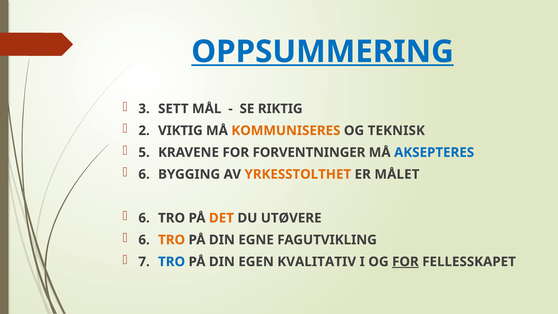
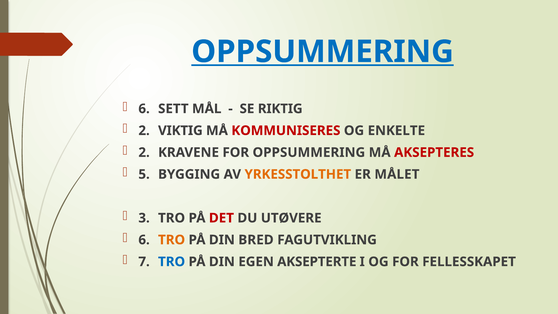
3: 3 -> 6 (144, 109)
KOMMUNISERES colour: orange -> red (286, 131)
TEKNISK: TEKNISK -> ENKELTE (396, 131)
5: 5 -> 2 (144, 152)
FOR FORVENTNINGER: FORVENTNINGER -> OPPSUMMERING (309, 152)
AKSEPTERES colour: blue -> red (434, 152)
6: 6 -> 5 (144, 174)
6: 6 -> 3 (144, 218)
DET colour: orange -> red (221, 218)
EGNE: EGNE -> BRED (256, 240)
KVALITATIV: KVALITATIV -> AKSEPTERTE (317, 262)
FOR underline: present -> none (405, 262)
